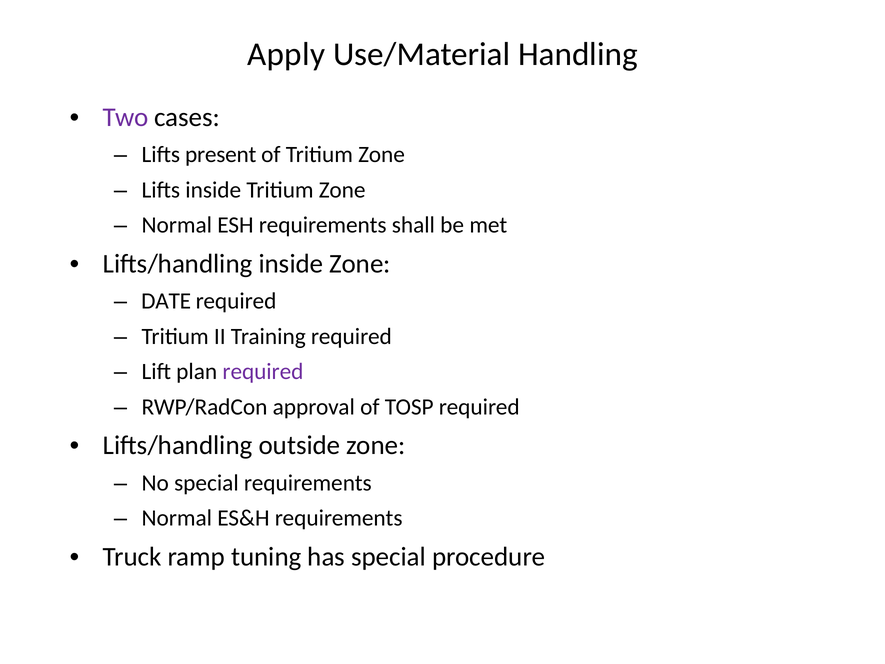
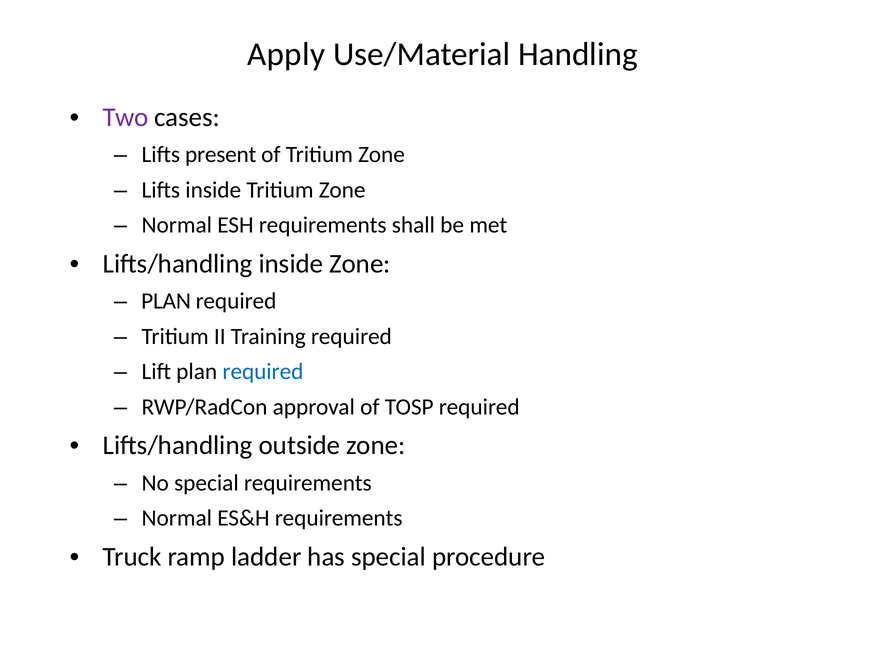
DATE: DATE -> PLAN (166, 301)
required colour: purple -> blue (263, 371)
tuning: tuning -> ladder (266, 556)
